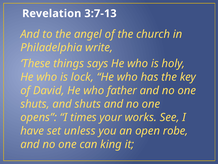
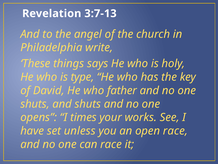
lock: lock -> type (82, 77)
open robe: robe -> race (175, 131)
can king: king -> race (111, 144)
